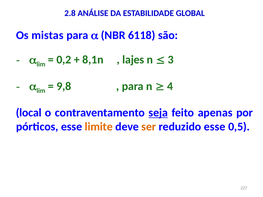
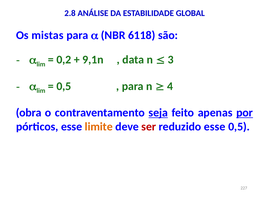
8,1n: 8,1n -> 9,1n (93, 60)
lajes: lajes -> data (133, 60)
9,8: 9,8 -> 0,5 (64, 86)
local: local -> obra (29, 113)
por underline: none -> present (245, 113)
ser colour: orange -> red (149, 127)
